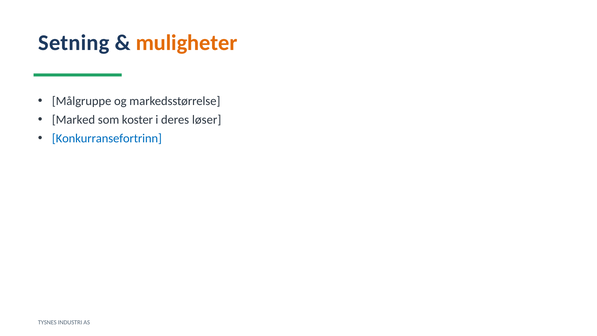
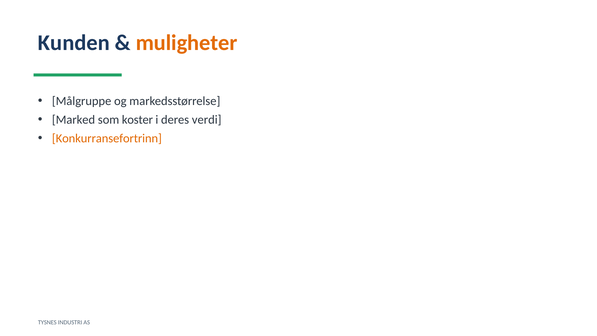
Setning: Setning -> Kunden (74, 43)
løser: løser -> verdi (207, 120)
Konkurransefortrinn colour: blue -> orange (107, 138)
